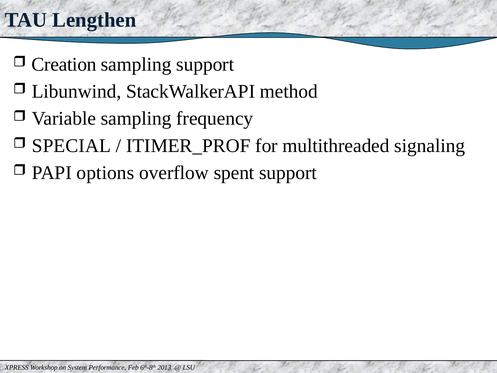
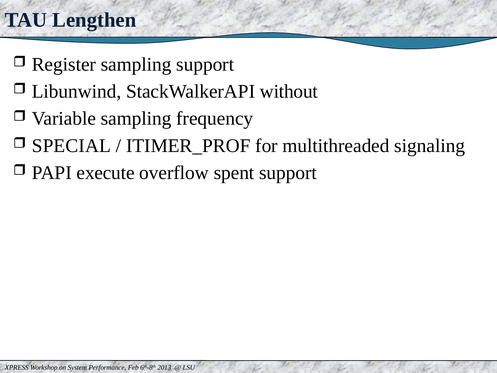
Creation: Creation -> Register (64, 64)
method: method -> without (289, 91)
options: options -> execute (106, 173)
